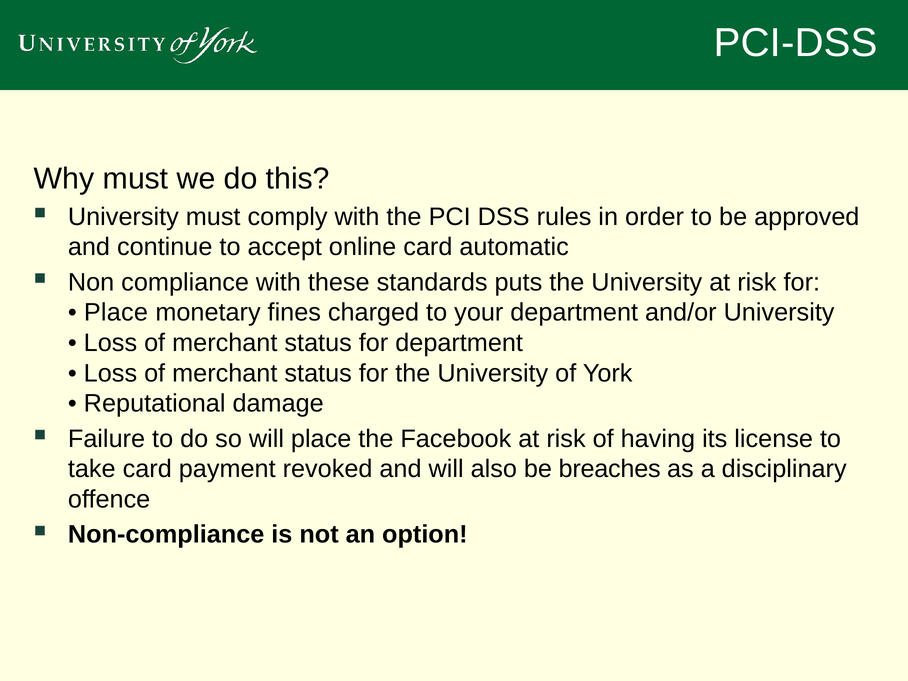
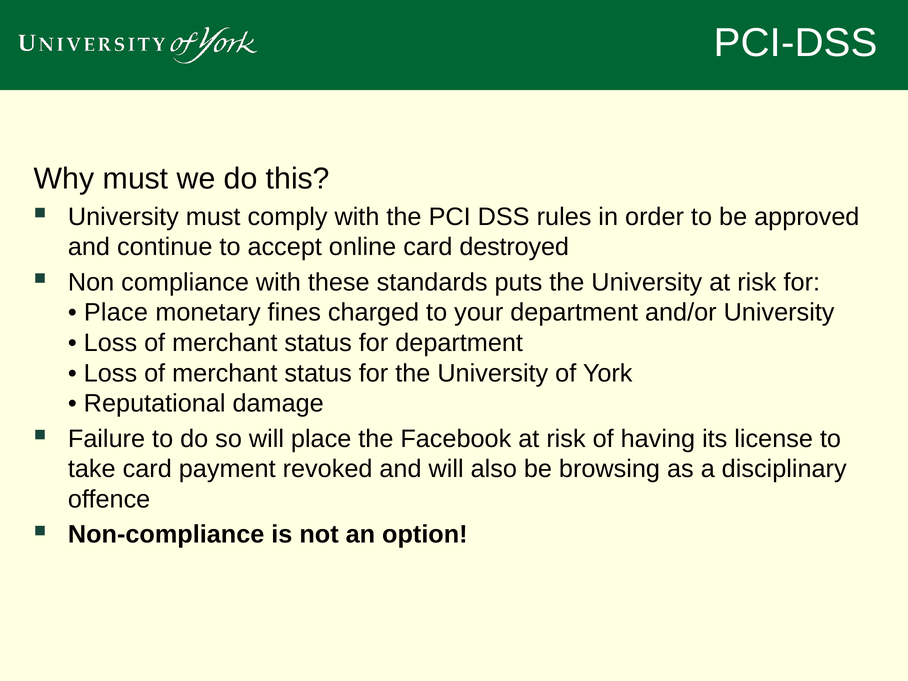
automatic: automatic -> destroyed (514, 247)
breaches: breaches -> browsing (610, 469)
